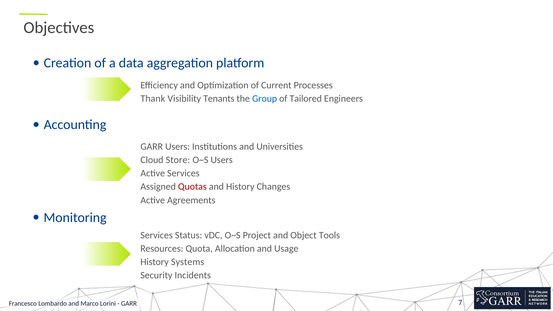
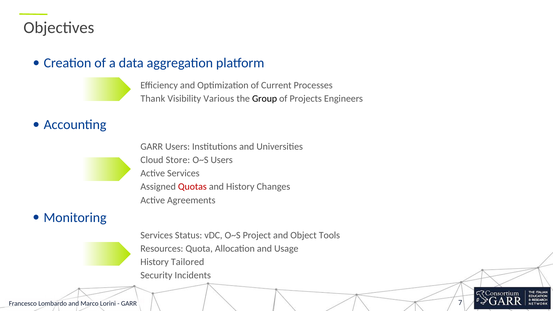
Tenants: Tenants -> Various (219, 99)
Group colour: blue -> black (265, 99)
Tailored: Tailored -> Projects (306, 99)
Systems: Systems -> Tailored (188, 262)
